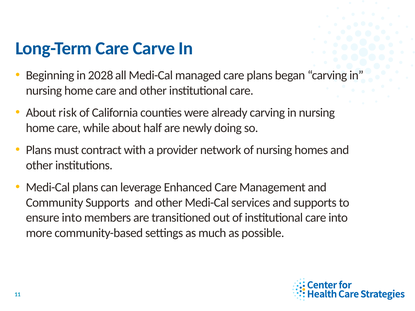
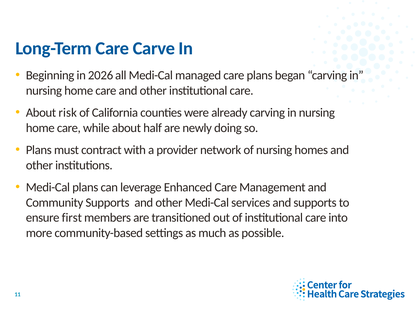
2028: 2028 -> 2026 (101, 75)
ensure into: into -> first (72, 218)
